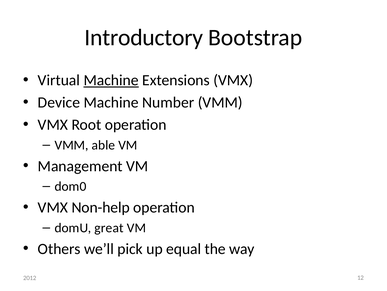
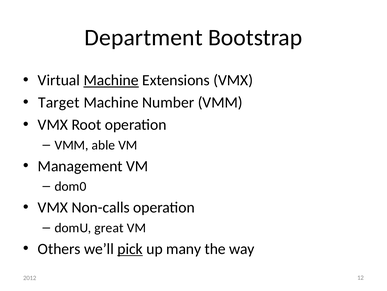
Introductory: Introductory -> Department (144, 37)
Device: Device -> Target (59, 102)
Non-help: Non-help -> Non-calls (101, 207)
pick underline: none -> present (130, 248)
equal: equal -> many (184, 248)
